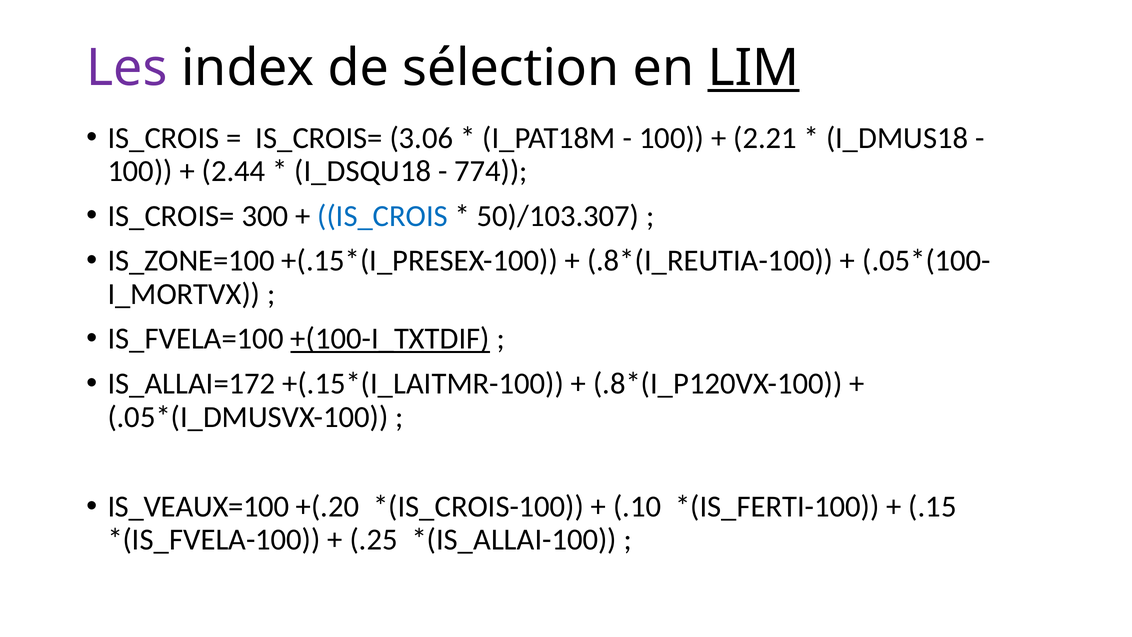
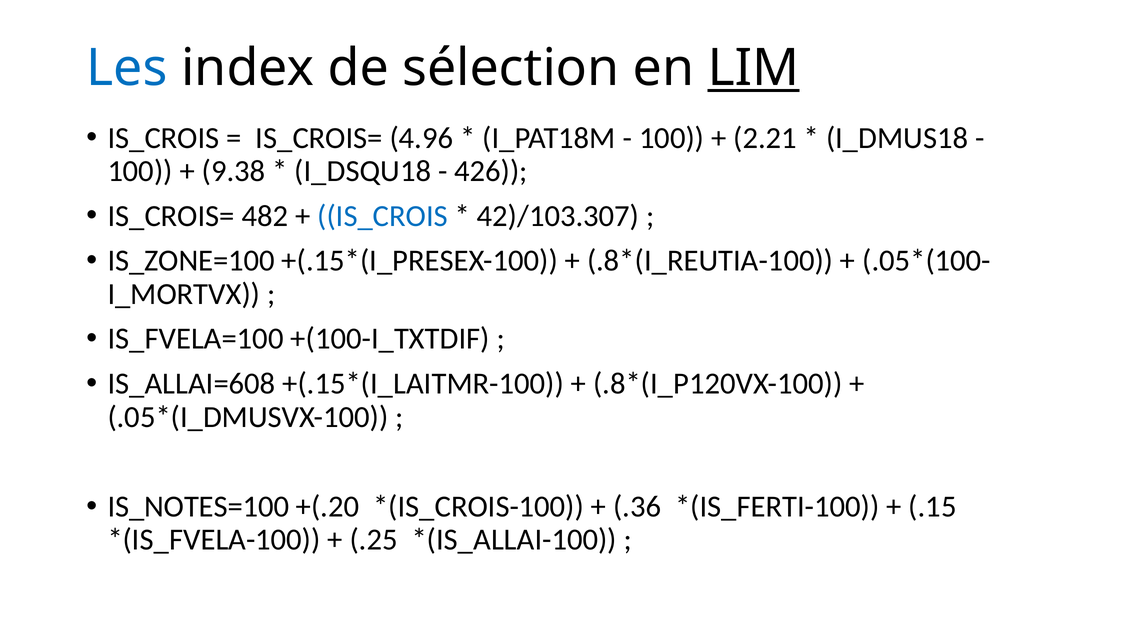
Les colour: purple -> blue (127, 68)
3.06: 3.06 -> 4.96 (421, 138)
2.44: 2.44 -> 9.38 (234, 171)
774: 774 -> 426 (491, 171)
300: 300 -> 482 (265, 216)
50)/103.307: 50)/103.307 -> 42)/103.307 (558, 216)
+(100-I_TXTDIF underline: present -> none (390, 339)
IS_ALLAI=172: IS_ALLAI=172 -> IS_ALLAI=608 (191, 384)
IS_VEAUX=100: IS_VEAUX=100 -> IS_NOTES=100 (198, 507)
.10: .10 -> .36 (637, 507)
